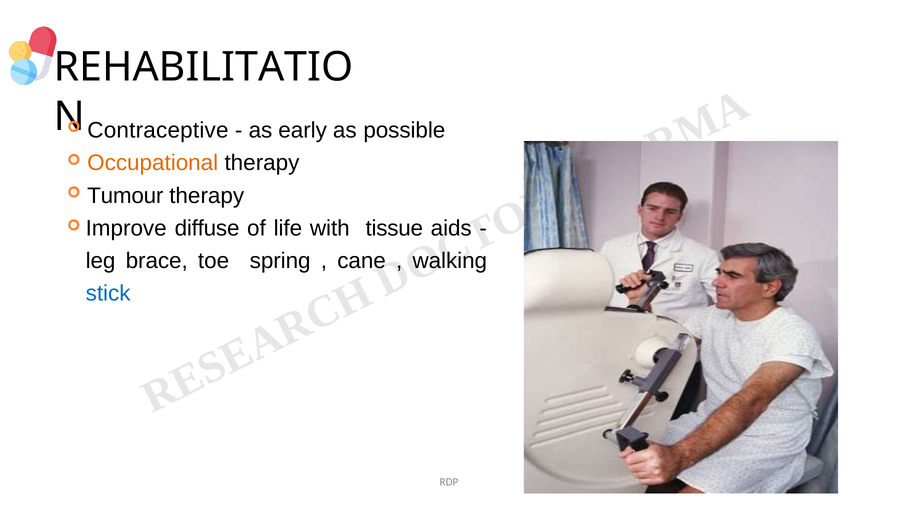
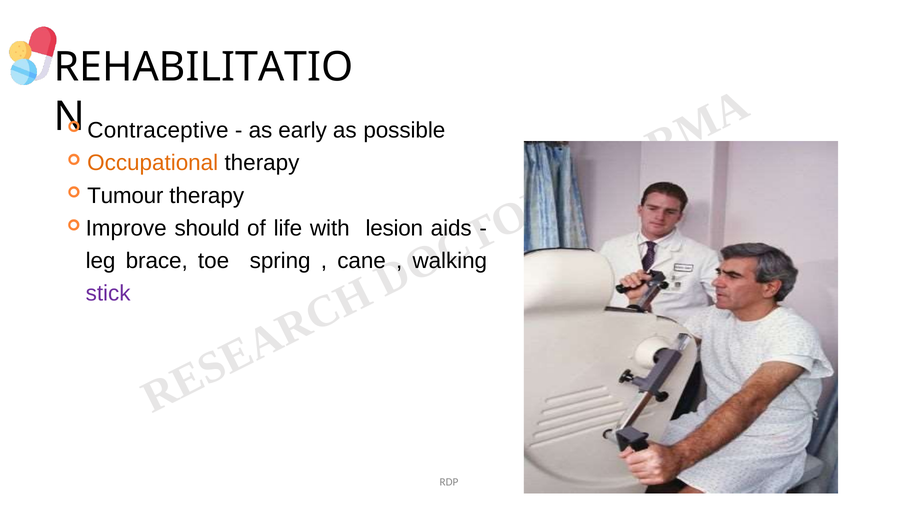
diffuse: diffuse -> should (207, 229)
tissue: tissue -> lesion (394, 229)
stick colour: blue -> purple (108, 294)
